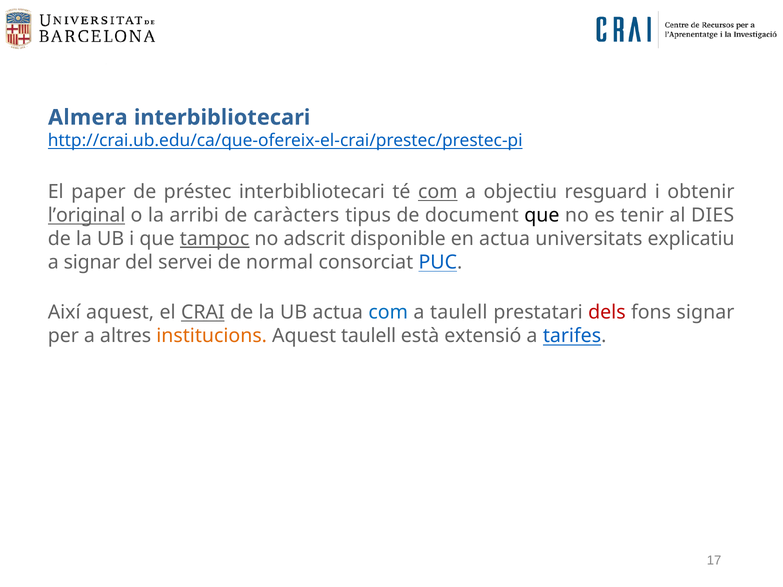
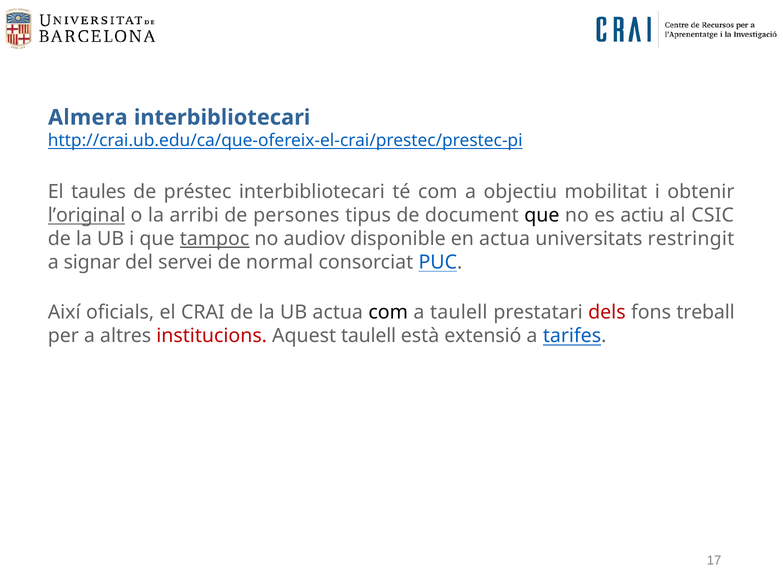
paper: paper -> taules (99, 192)
com underline: present -> none (438, 192)
resguard: resguard -> mobilitat (606, 192)
caràcters: caràcters -> persones (296, 216)
tenir: tenir -> actiu (642, 216)
DIES: DIES -> CSIC (713, 216)
adscrit: adscrit -> audiov (314, 239)
explicatiu: explicatiu -> restringit (691, 239)
Així aquest: aquest -> oficials (120, 313)
CRAI underline: present -> none (203, 313)
com colour: blue -> black (388, 313)
fons signar: signar -> treball (706, 313)
institucions colour: orange -> red (212, 336)
